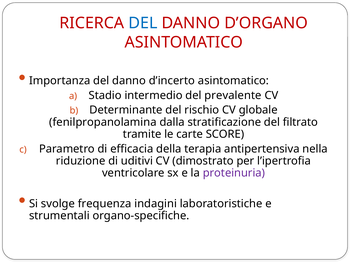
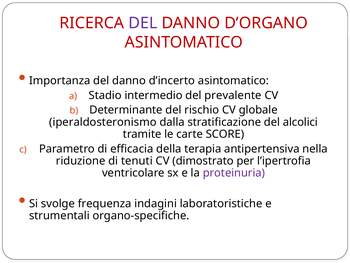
DEL colour: blue -> purple (143, 23)
fenilpropanolamina: fenilpropanolamina -> iperaldosteronismo (103, 122)
filtrato: filtrato -> alcolici (300, 122)
uditivi: uditivi -> tenuti (137, 161)
